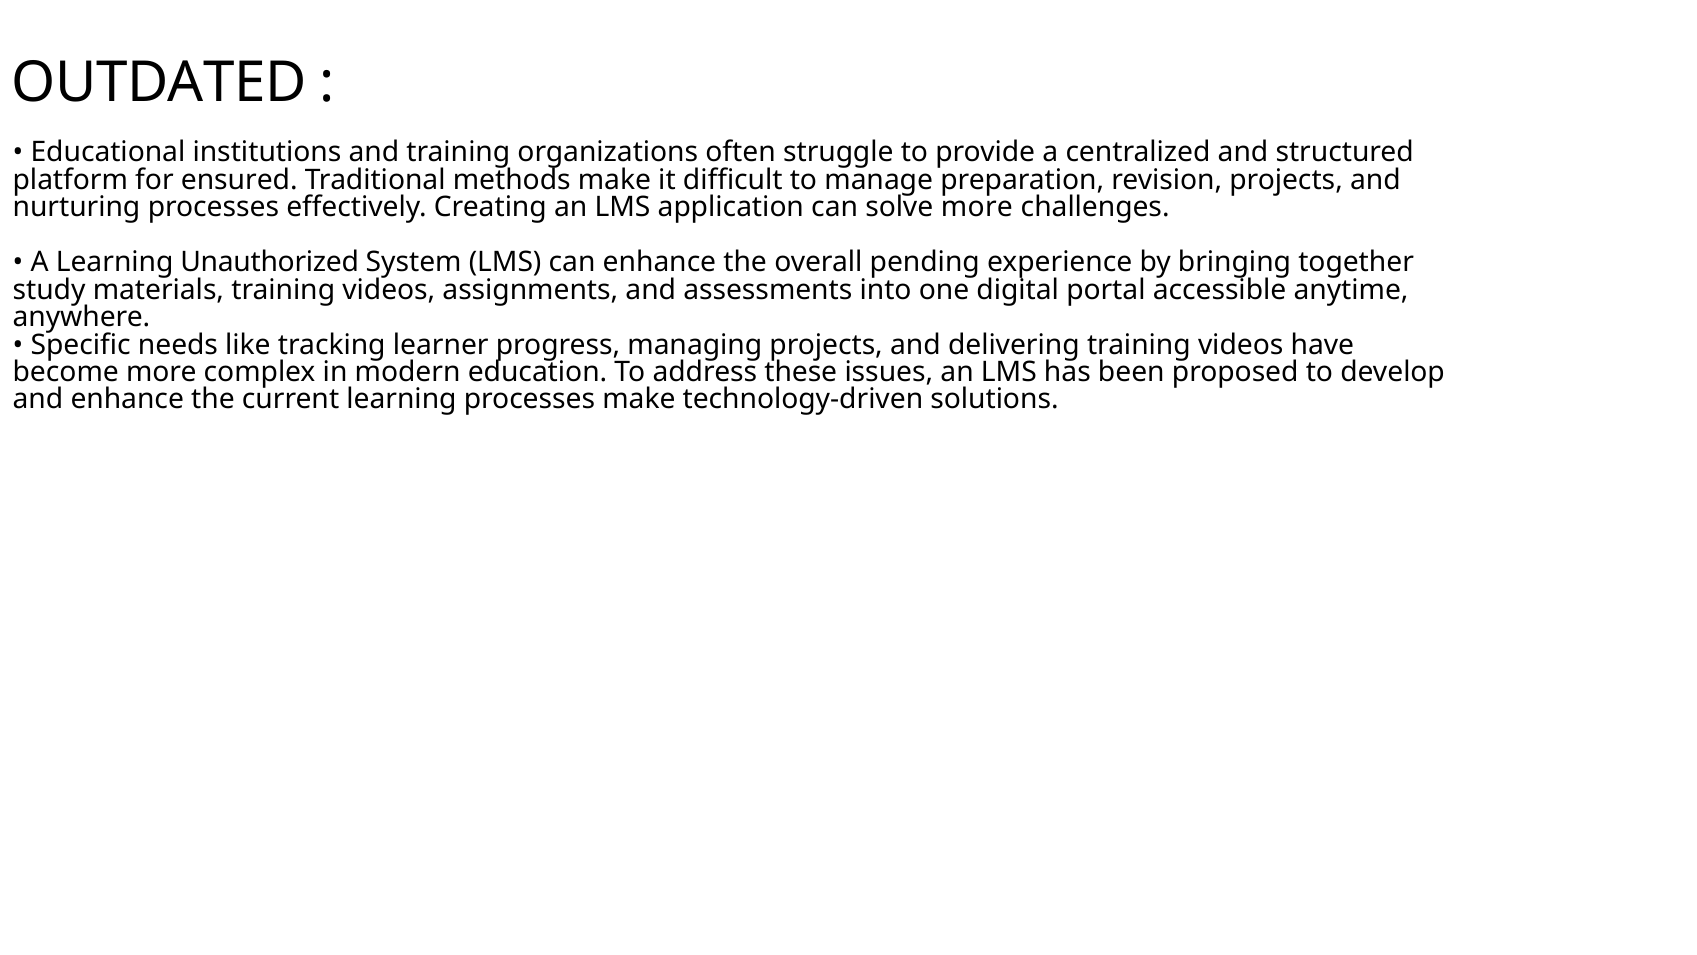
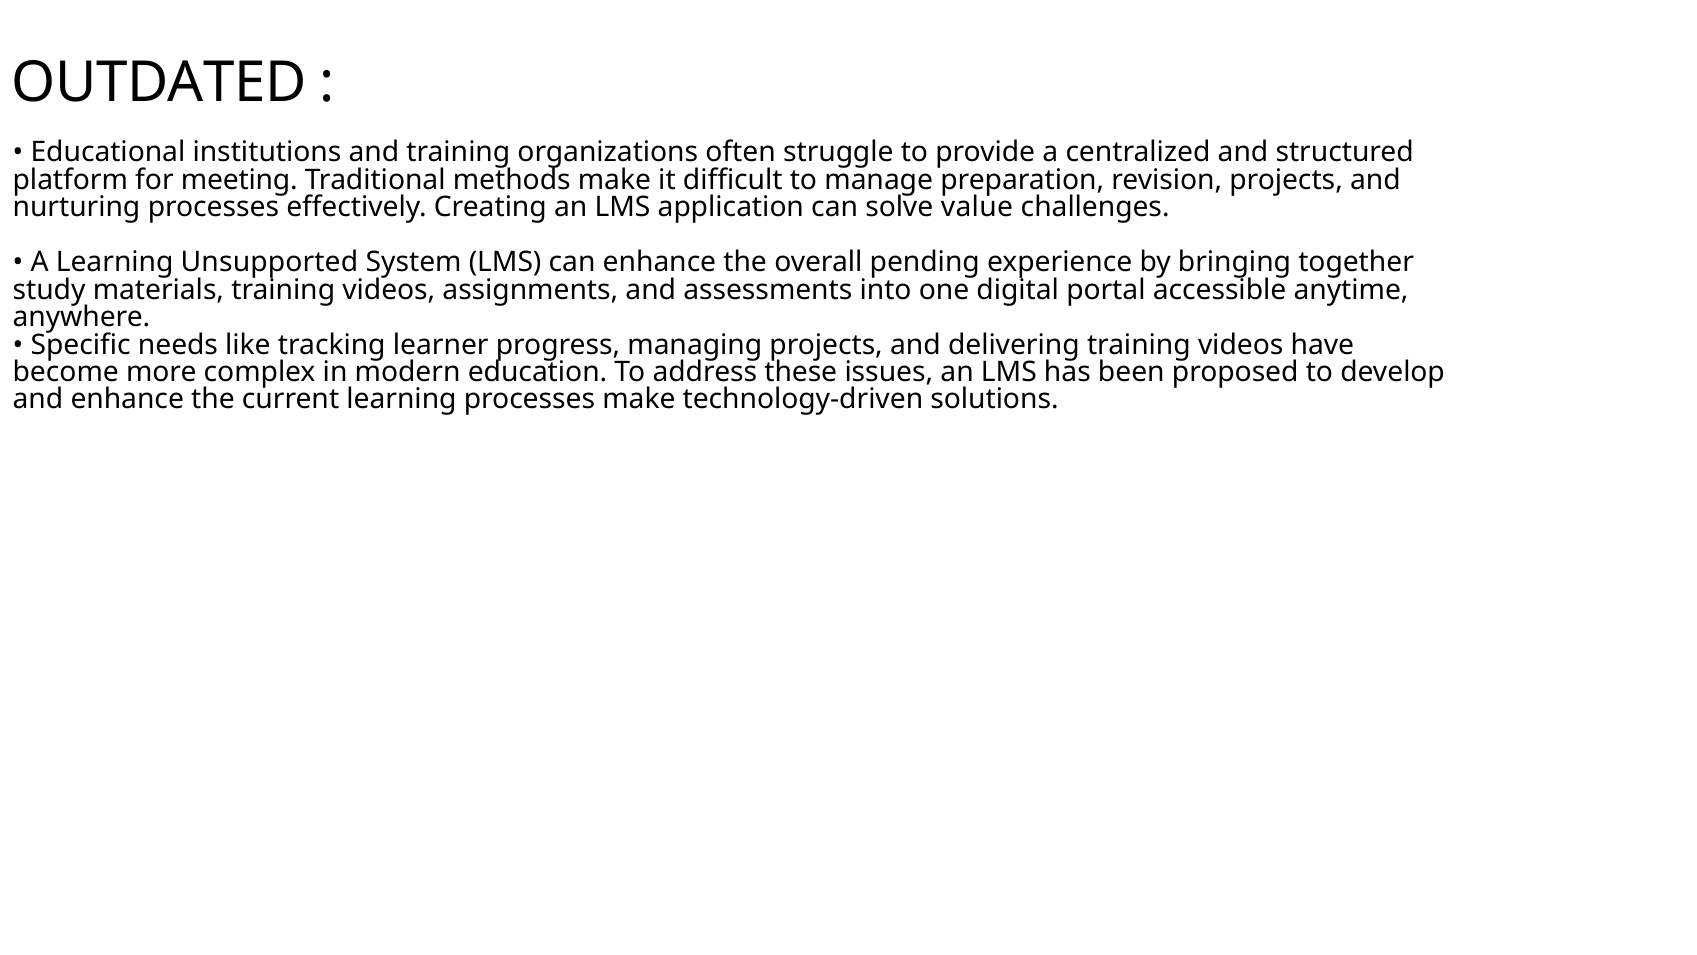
ensured: ensured -> meeting (239, 180)
solve more: more -> value (977, 207)
Unauthorized: Unauthorized -> Unsupported (269, 262)
